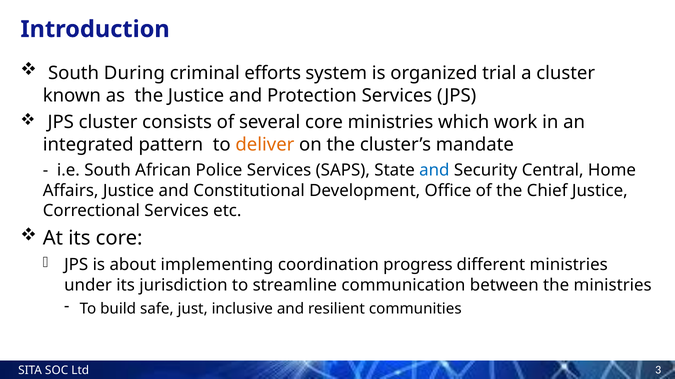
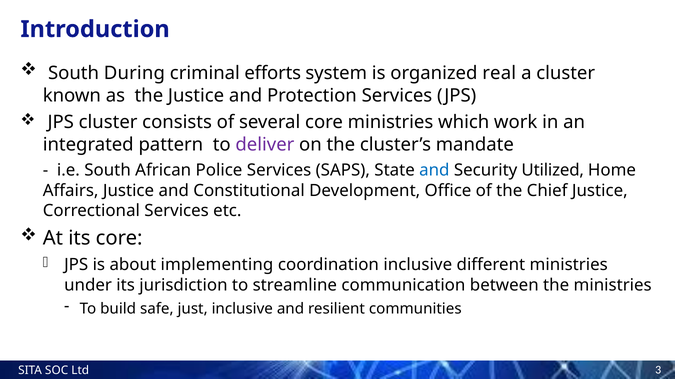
trial: trial -> real (499, 73)
deliver colour: orange -> purple (265, 145)
Central: Central -> Utilized (553, 171)
coordination progress: progress -> inclusive (418, 265)
